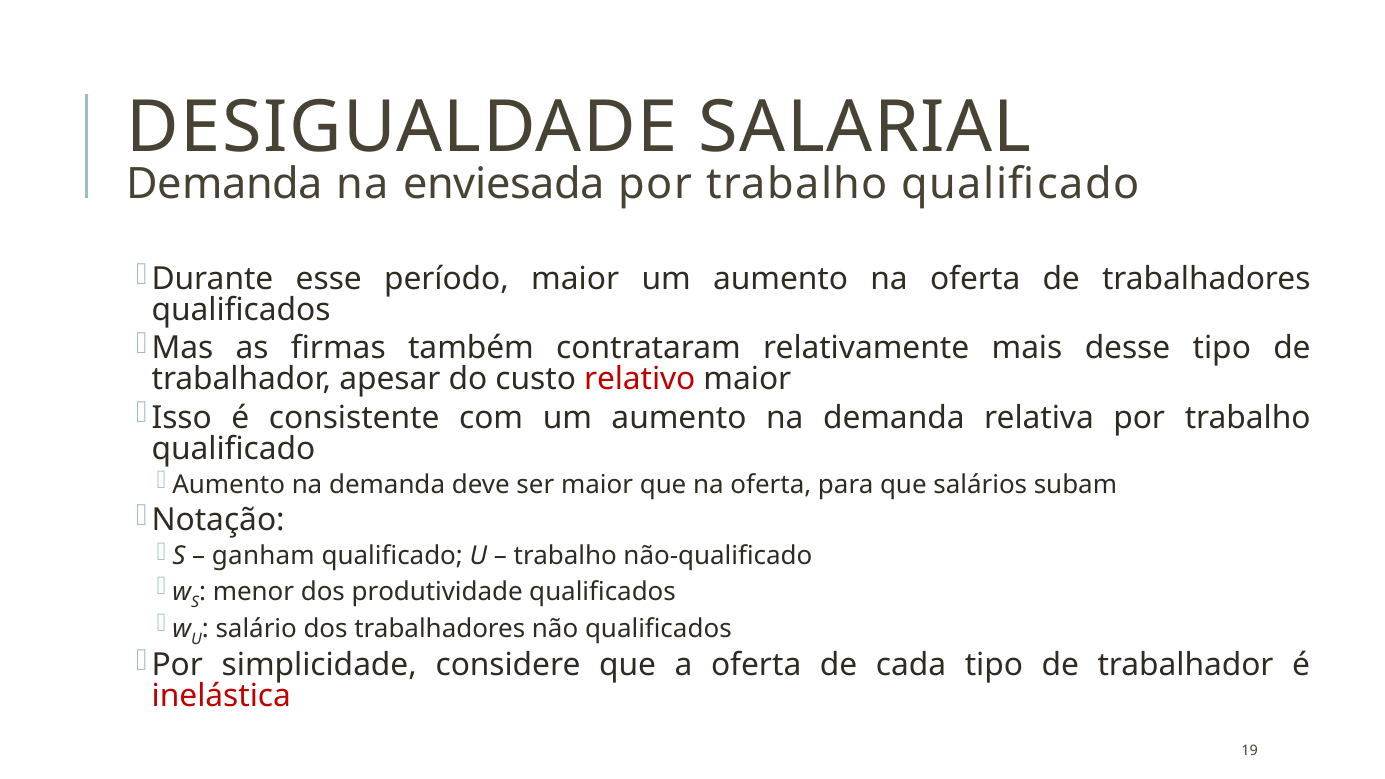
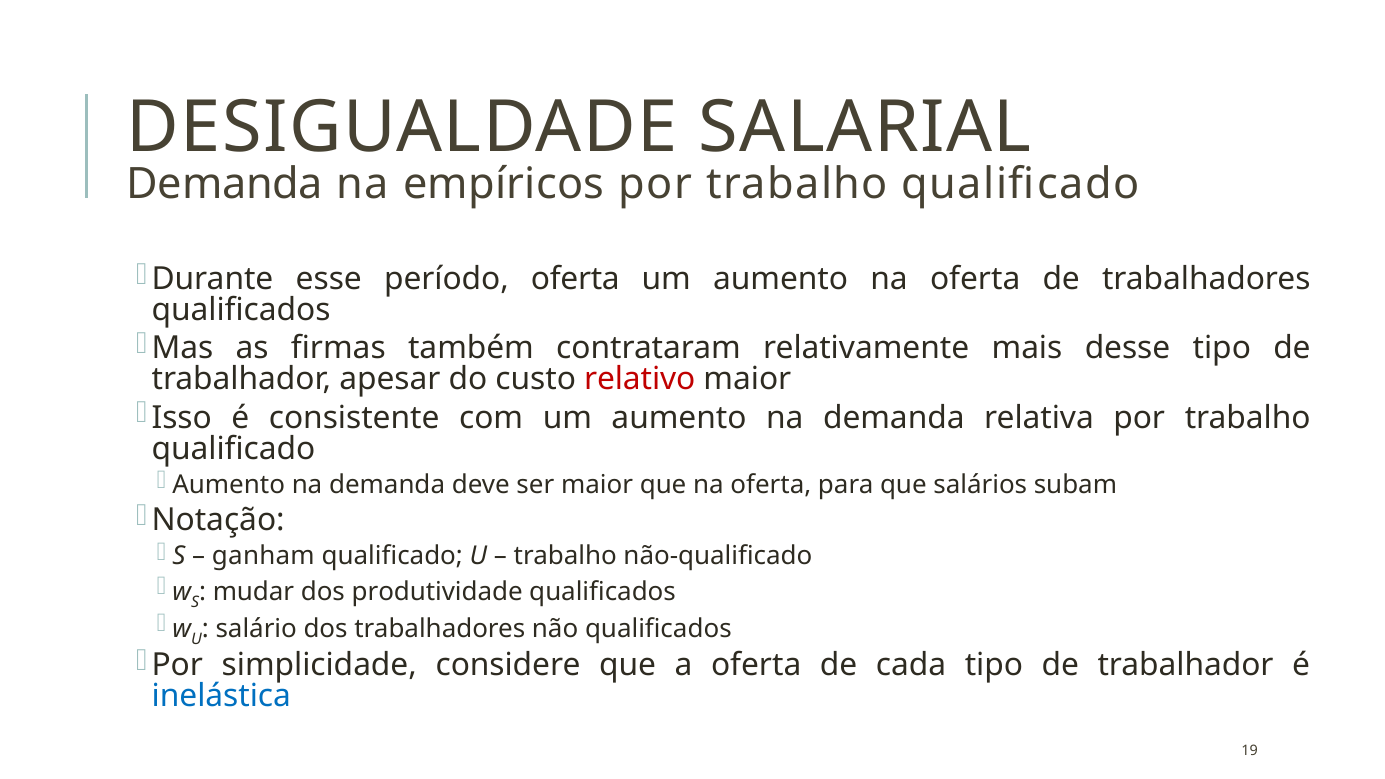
enviesada: enviesada -> empíricos (504, 184)
período maior: maior -> oferta (575, 279)
menor: menor -> mudar (253, 592)
inelástica colour: red -> blue (221, 696)
